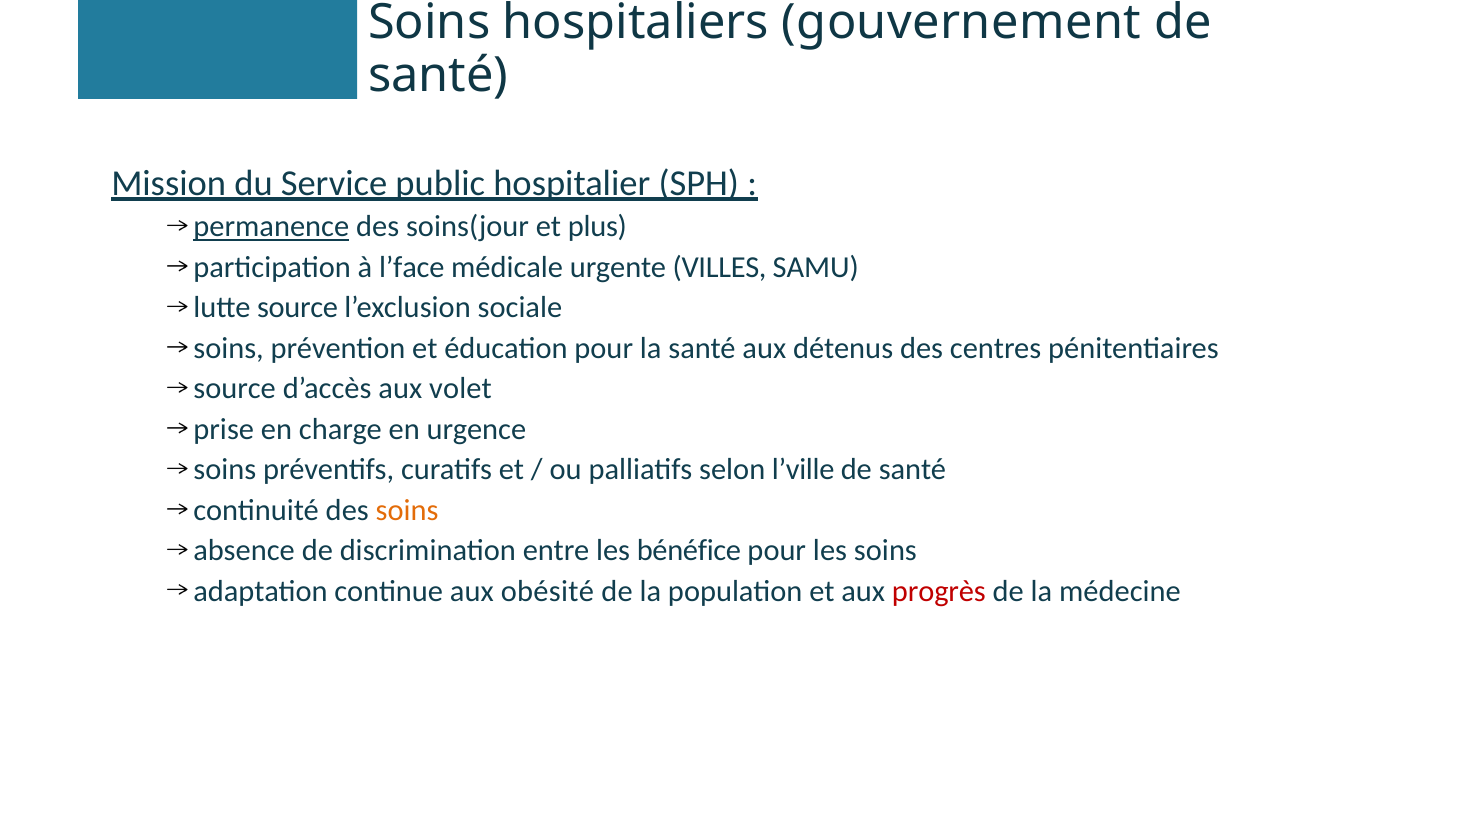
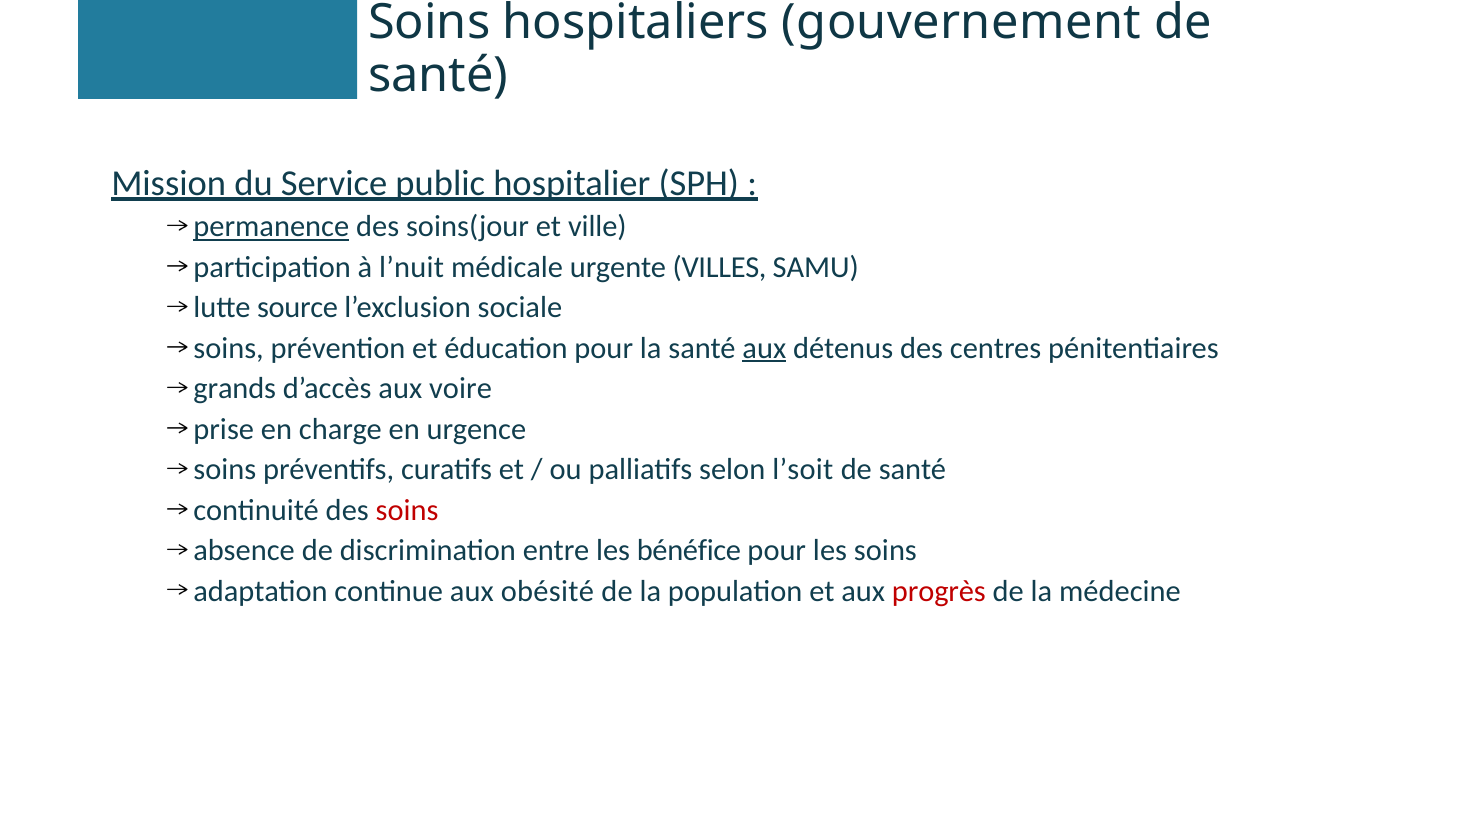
plus: plus -> ville (597, 227)
l’face: l’face -> l’nuit (412, 267)
aux underline: none -> present (764, 348)
source: source -> grands (235, 389)
volet: volet -> voire (461, 389)
l’ville: l’ville -> l’soit (803, 470)
soins colour: orange -> red (407, 510)
